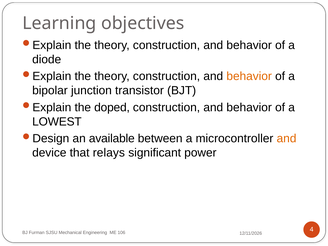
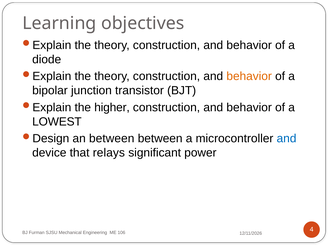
doped: doped -> higher (112, 107)
an available: available -> between (112, 139)
and colour: orange -> blue (287, 139)
